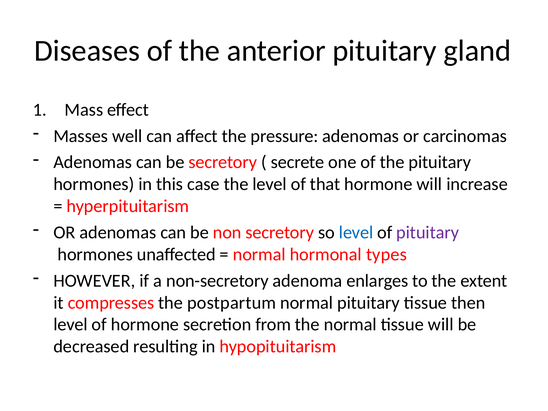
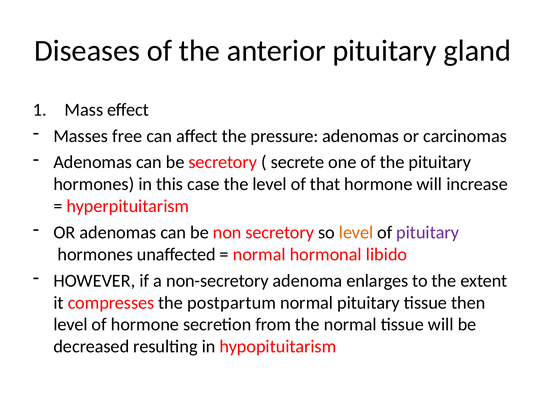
well: well -> free (127, 136)
level colour: blue -> orange (356, 232)
types: types -> libido (387, 254)
